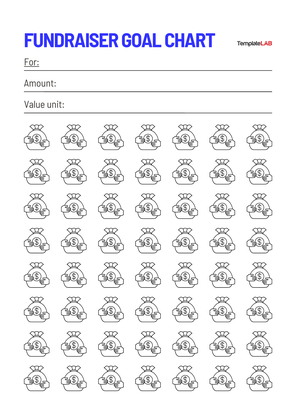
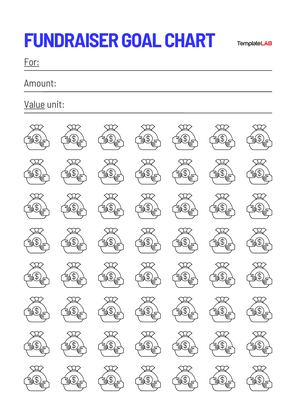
Value underline: none -> present (34, 105)
